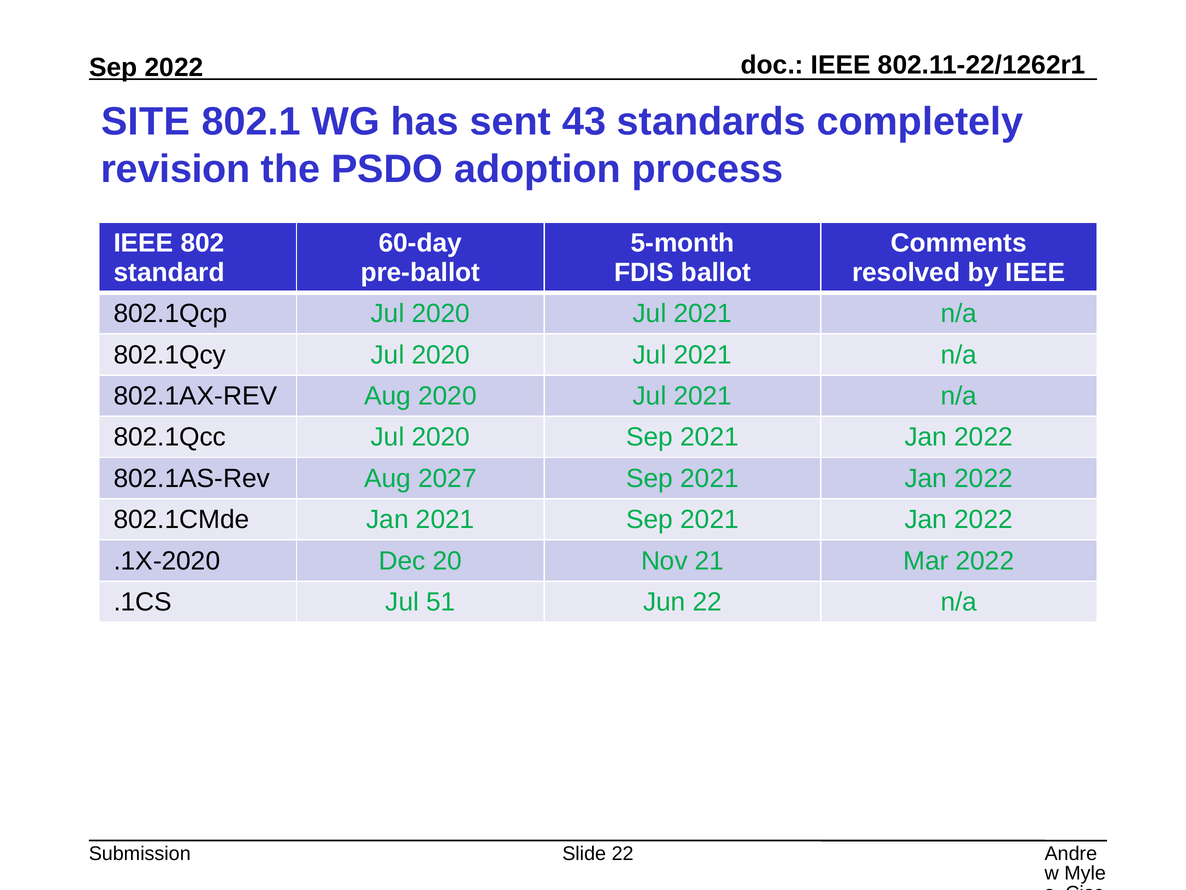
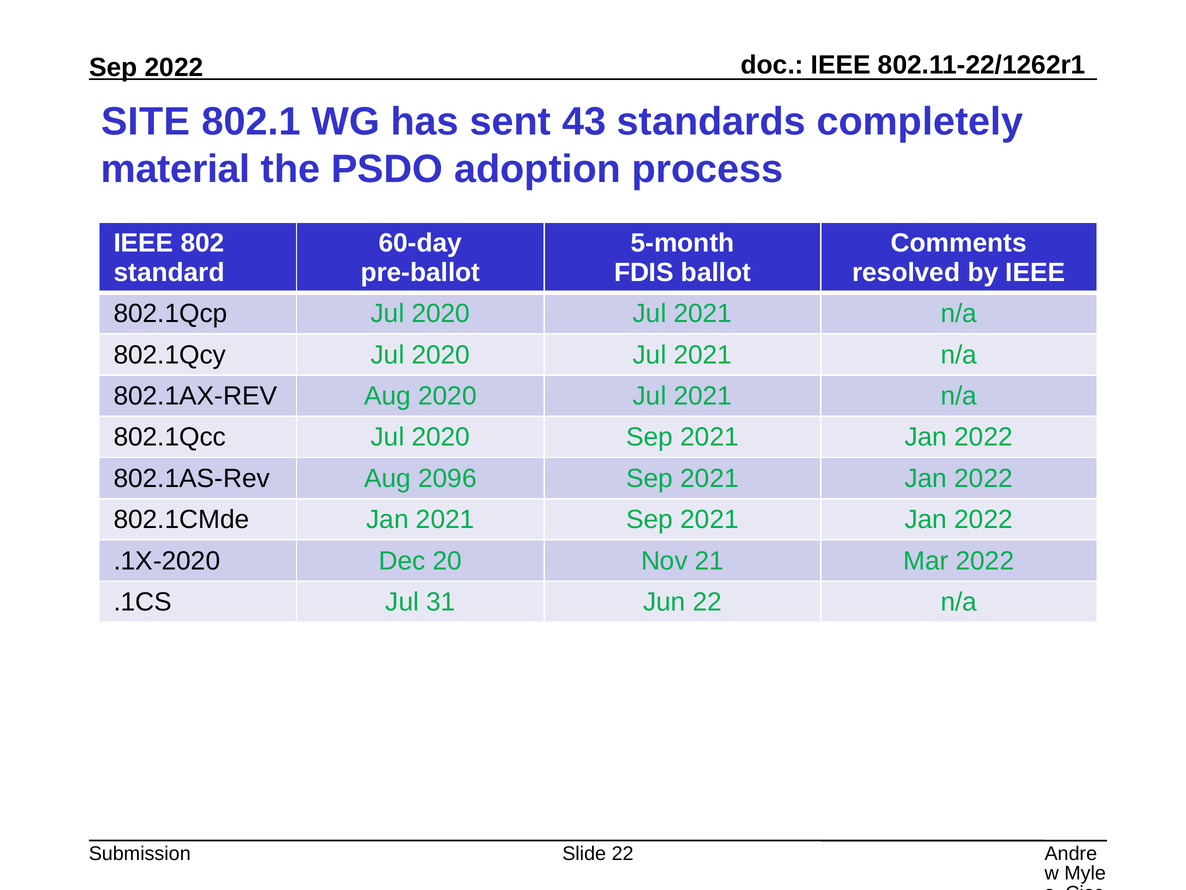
revision: revision -> material (176, 169)
2027: 2027 -> 2096 (447, 478)
51: 51 -> 31 (441, 602)
